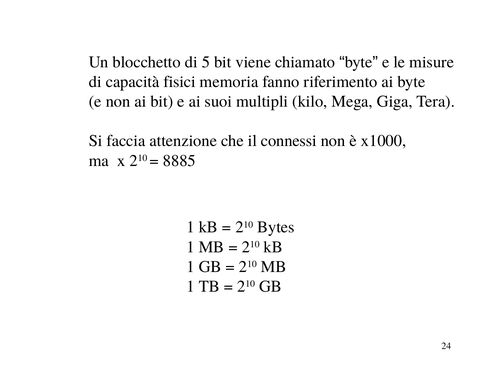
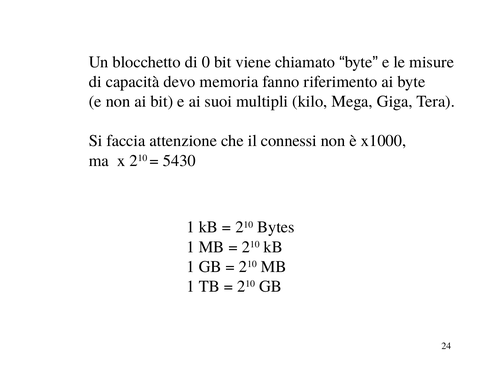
5: 5 -> 0 (206, 62)
fisici: fisici -> devo (180, 82)
8885: 8885 -> 5430 (179, 160)
